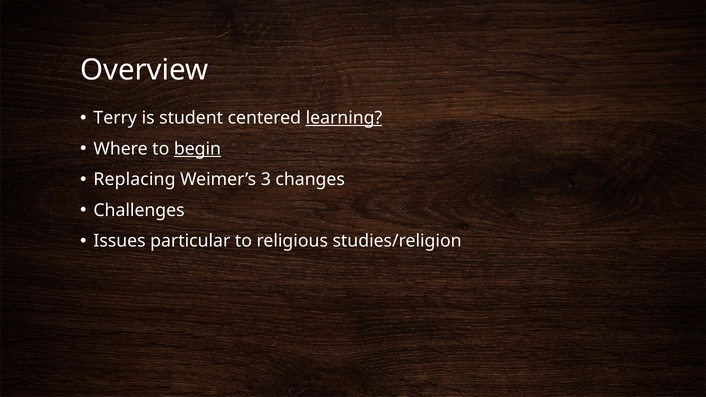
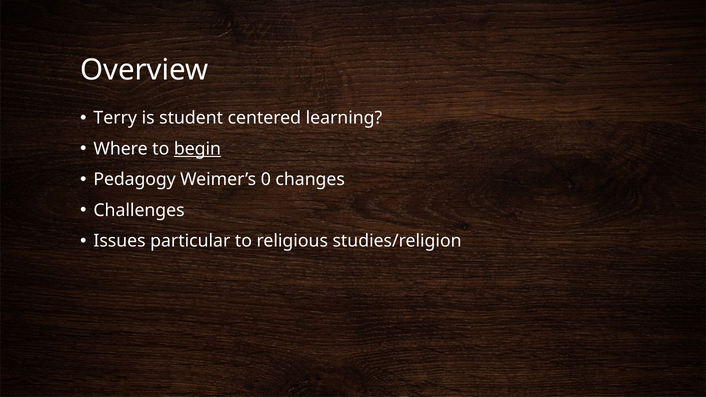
learning underline: present -> none (344, 118)
Replacing: Replacing -> Pedagogy (135, 180)
3: 3 -> 0 (266, 180)
